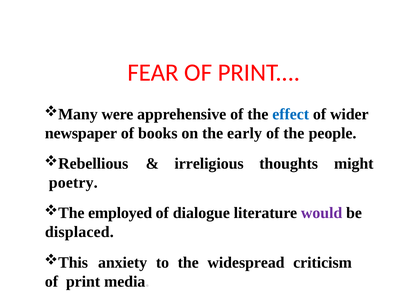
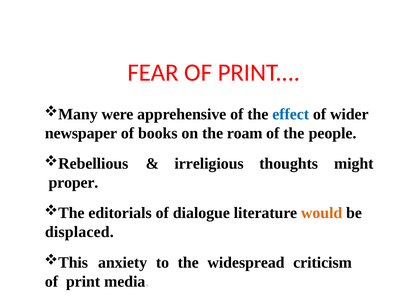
early: early -> roam (245, 133)
poetry: poetry -> proper (73, 183)
employed: employed -> editorials (120, 213)
would colour: purple -> orange (322, 213)
